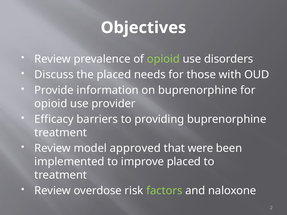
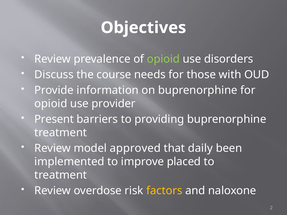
the placed: placed -> course (114, 75)
Efficacy: Efficacy -> Present (54, 119)
were: were -> daily (200, 148)
factors colour: light green -> yellow (164, 191)
